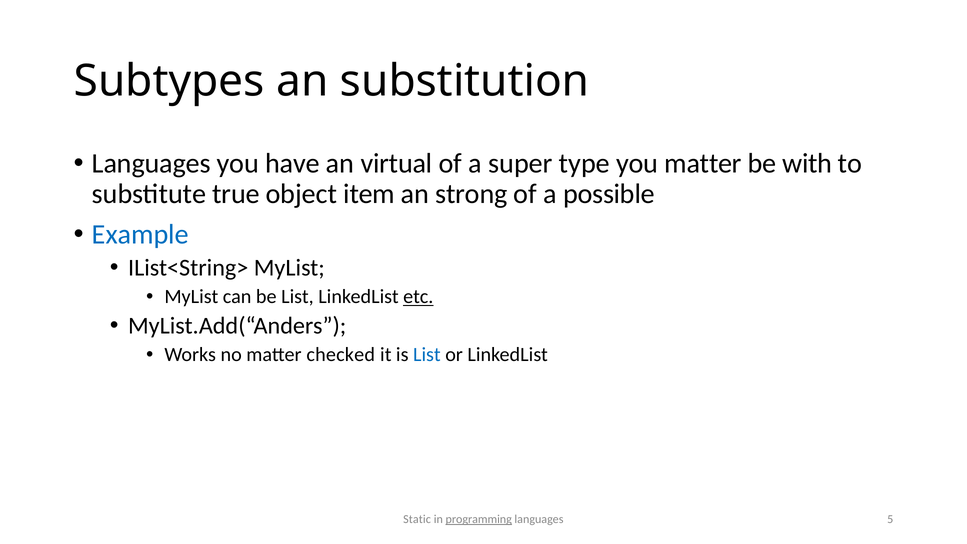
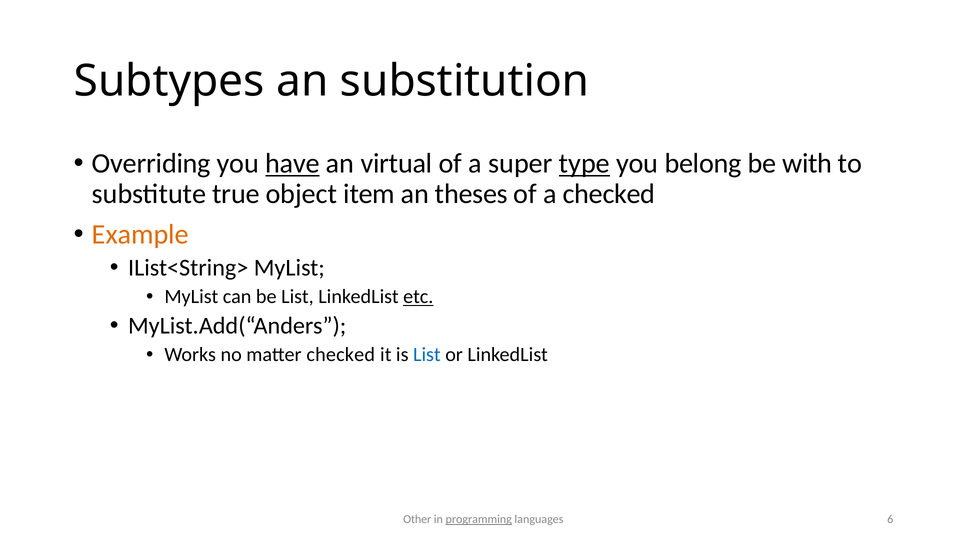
Languages: Languages -> Overriding (151, 163)
have underline: none -> present (293, 163)
type underline: none -> present (584, 163)
you matter: matter -> belong (703, 163)
strong: strong -> theses (471, 194)
a possible: possible -> checked (609, 194)
Example colour: blue -> orange (140, 235)
Static: Static -> Other (417, 519)
5: 5 -> 6 (890, 519)
